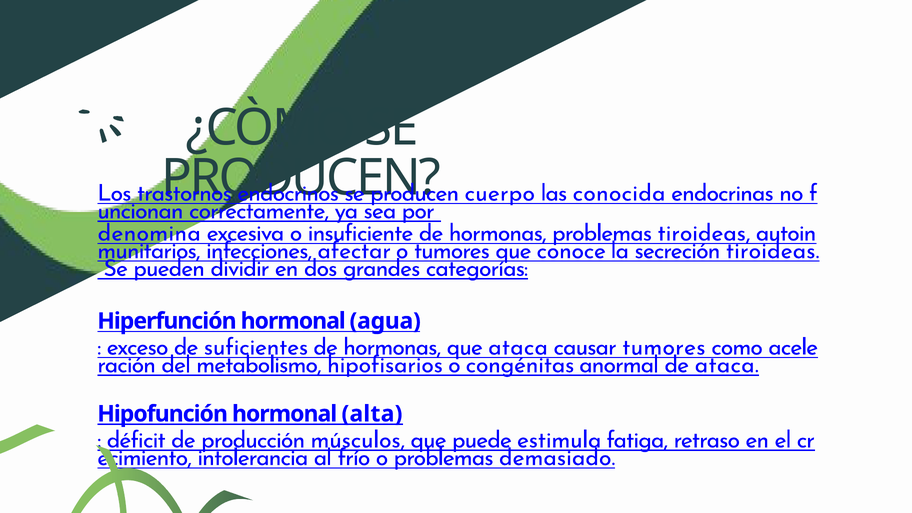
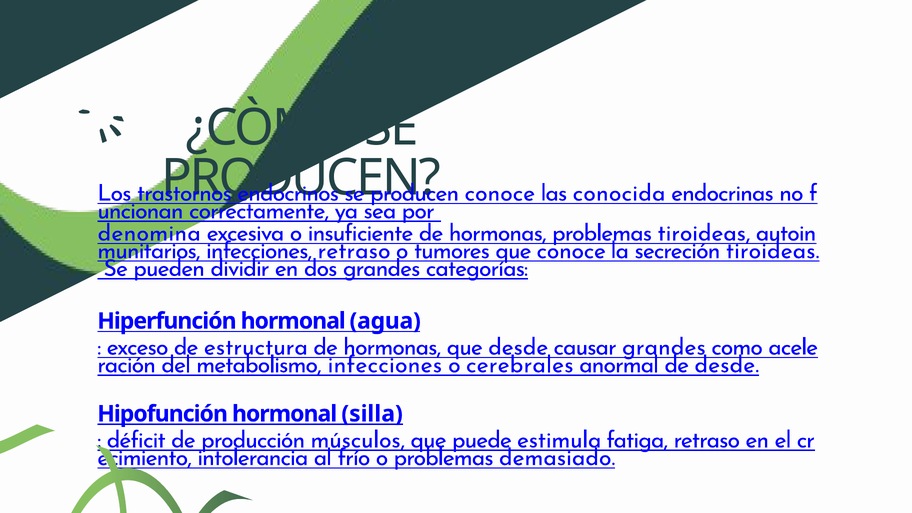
cuerpo: cuerpo -> conoce (500, 193)
infecciones afectar: afectar -> retraso (354, 251)
suficientes: suficientes -> estructura (256, 347)
que ataca: ataca -> desde (518, 347)
causar tumores: tumores -> grandes (664, 347)
metabolismo hipofisarios: hipofisarios -> infecciones (385, 365)
congénitas: congénitas -> cerebrales (520, 365)
de ataca: ataca -> desde (727, 365)
alta: alta -> silla (372, 414)
